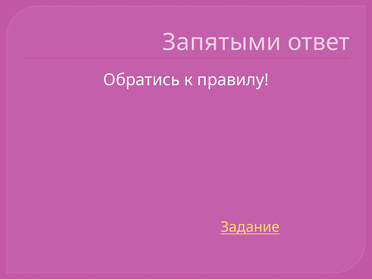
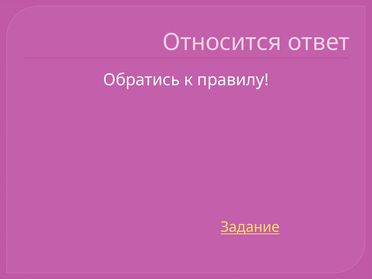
Запятыми: Запятыми -> Относится (222, 42)
